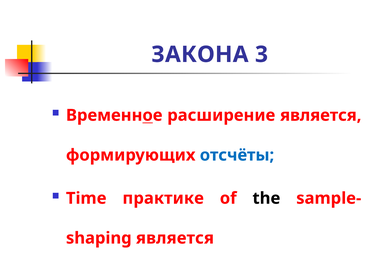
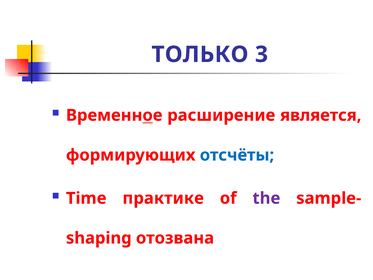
ЗАКОНА: ЗАКОНА -> ТОЛЬКО (200, 54)
the colour: black -> purple (266, 198)
является: является -> отозвана (175, 238)
